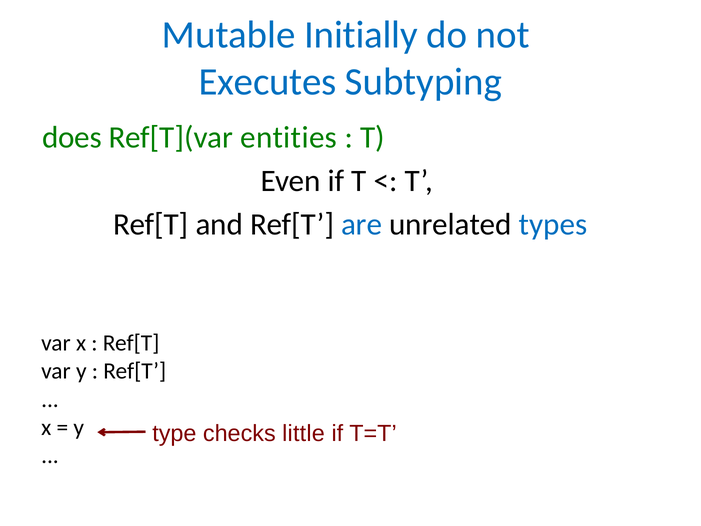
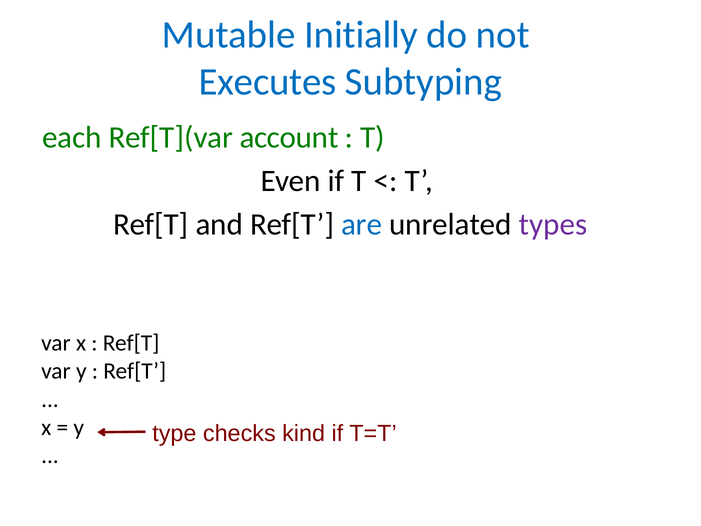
does: does -> each (72, 137)
entities: entities -> account (289, 137)
types colour: blue -> purple (553, 224)
little: little -> kind (304, 433)
